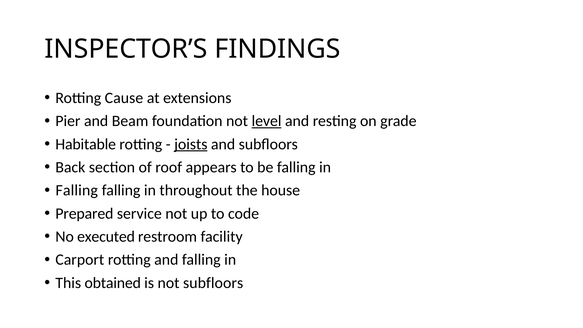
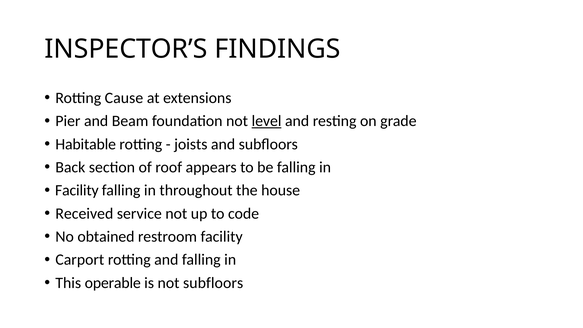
joists underline: present -> none (191, 144)
Falling: Falling -> Facility (77, 190)
Prepared: Prepared -> Received (84, 213)
executed: executed -> obtained (106, 237)
obtained: obtained -> operable (113, 283)
